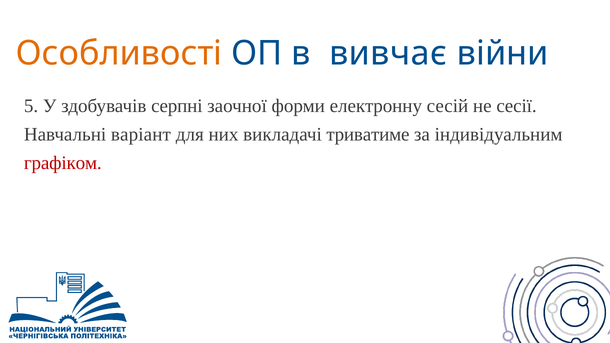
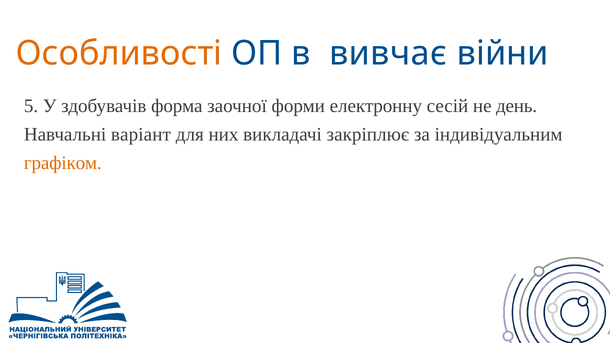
серпні: серпні -> форма (177, 106)
сесії: сесії -> день (517, 106)
триватиме: триватиме -> закріплює (368, 135)
графіком colour: red -> orange (63, 163)
